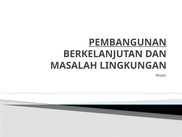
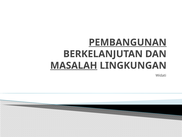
MASALAH underline: none -> present (74, 65)
